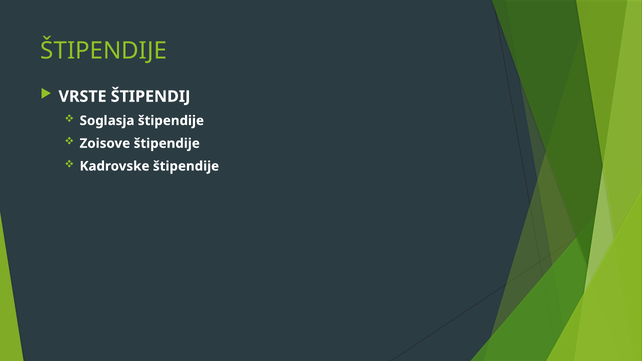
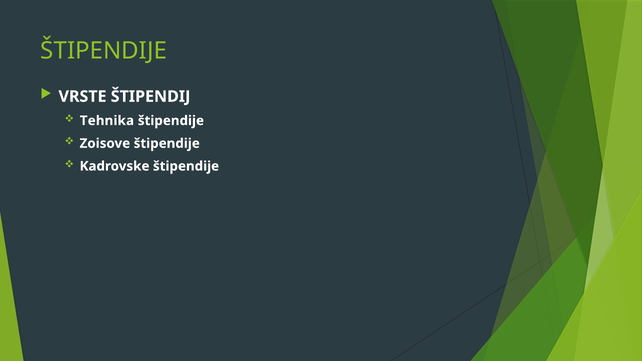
Soglasja: Soglasja -> Tehnika (107, 121)
